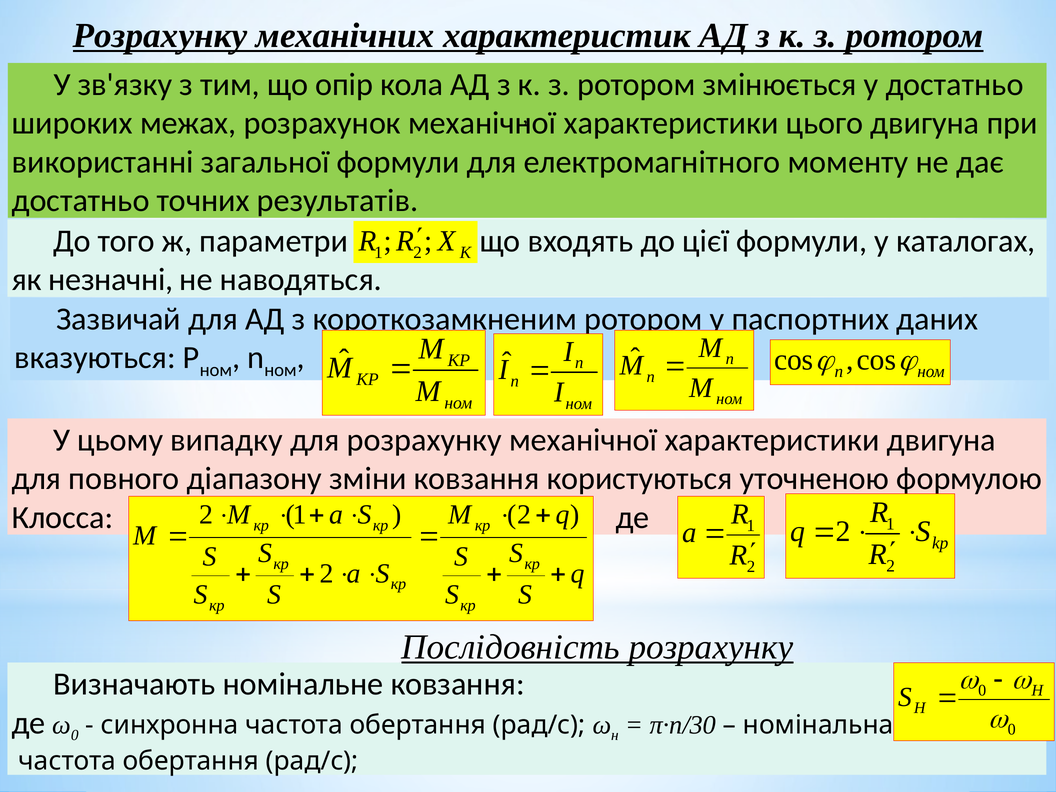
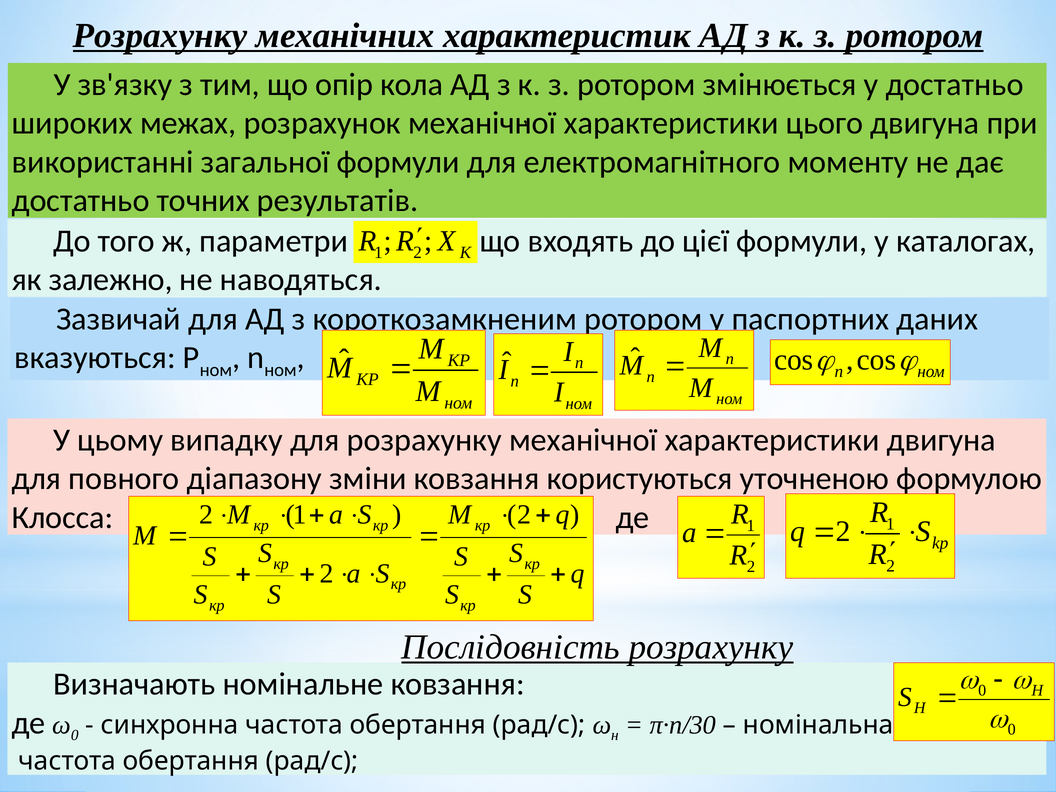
незначні: незначні -> залежно (111, 280)
